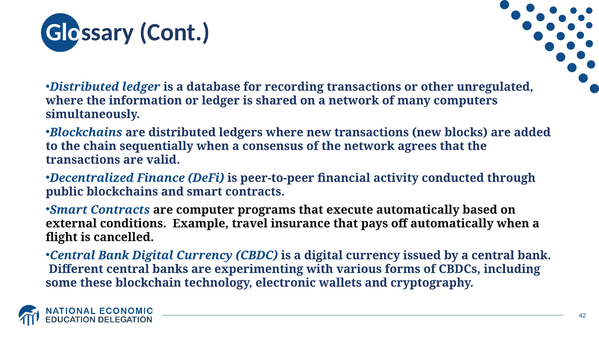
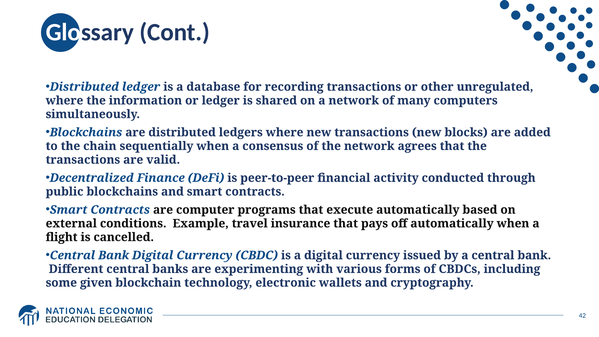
these: these -> given (96, 283)
